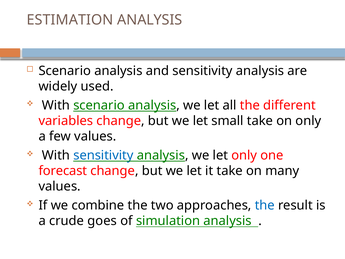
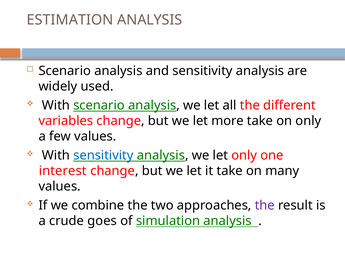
small: small -> more (227, 121)
forecast: forecast -> interest (63, 171)
the colour: blue -> purple (265, 205)
